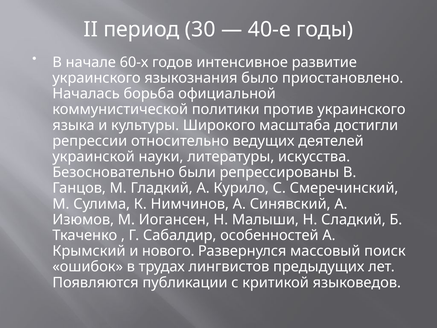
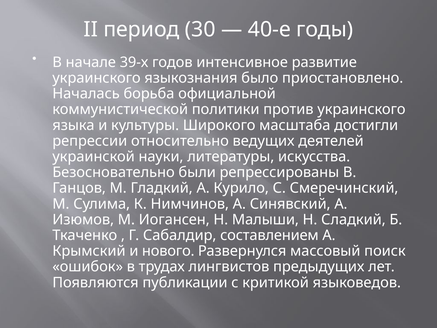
60-х: 60-х -> 39-х (134, 62)
особенностей: особенностей -> составлением (269, 235)
